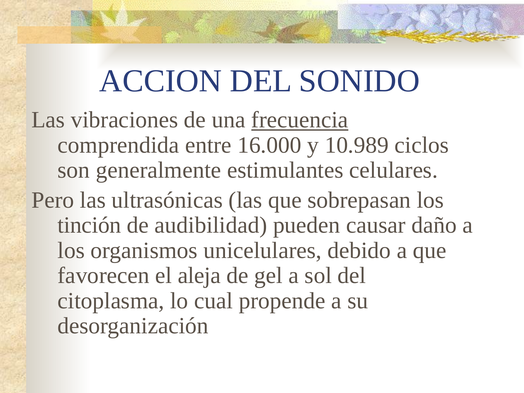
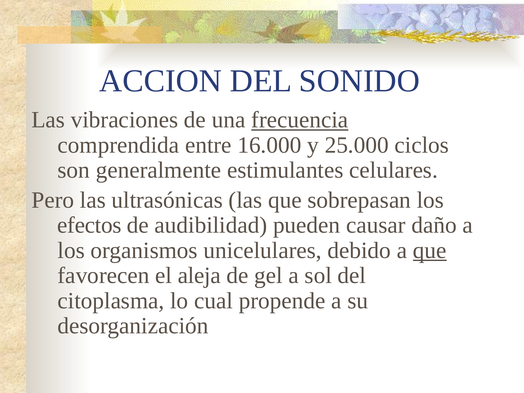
10.989: 10.989 -> 25.000 (357, 145)
tinción: tinción -> efectos (89, 225)
que underline: none -> present (430, 250)
